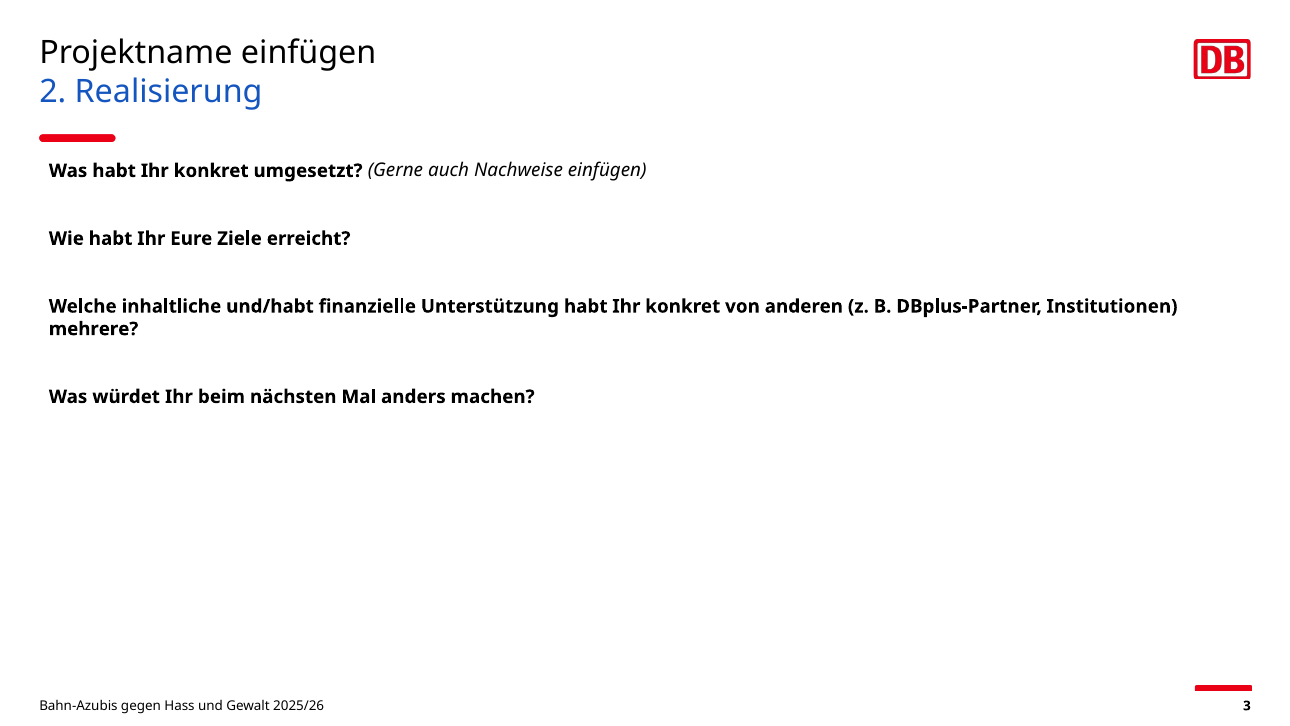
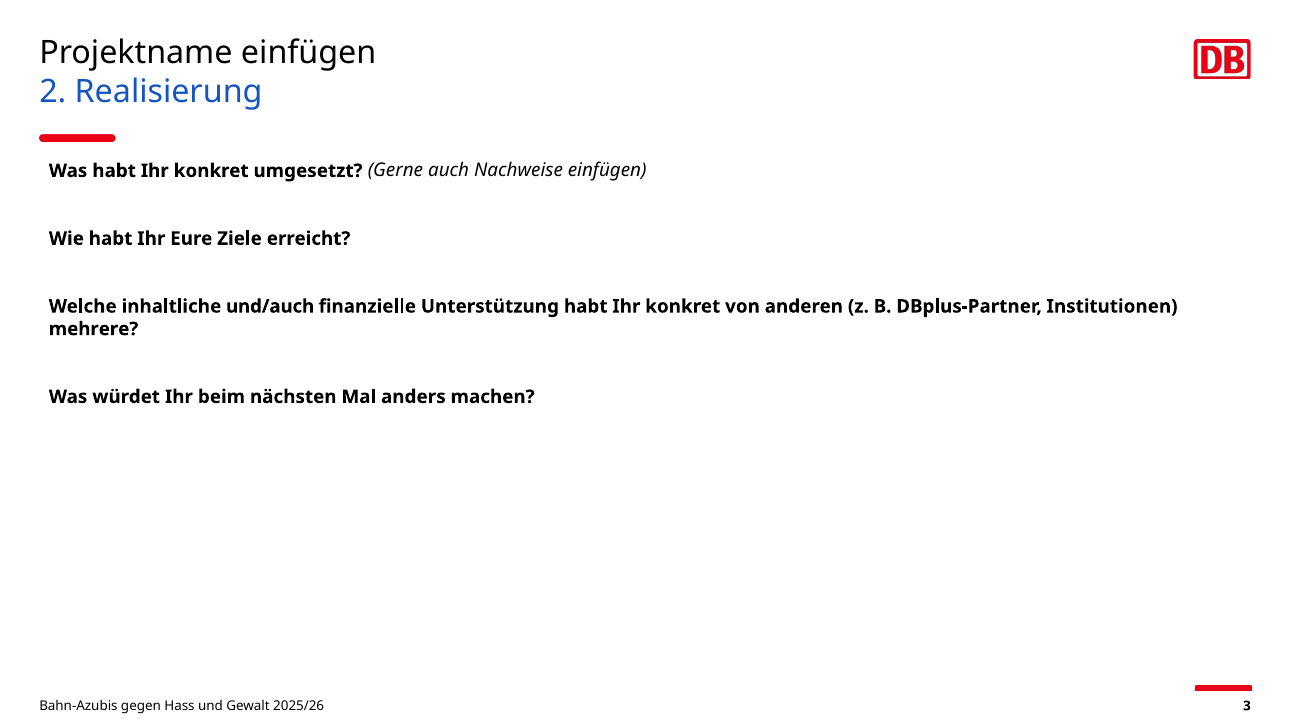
und/habt: und/habt -> und/auch (270, 306)
